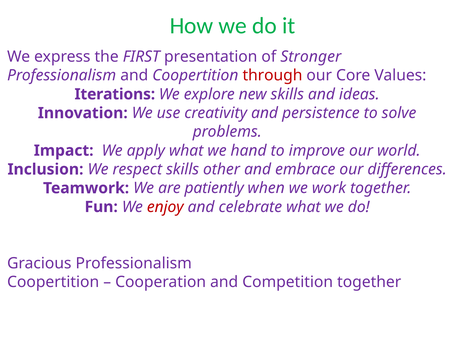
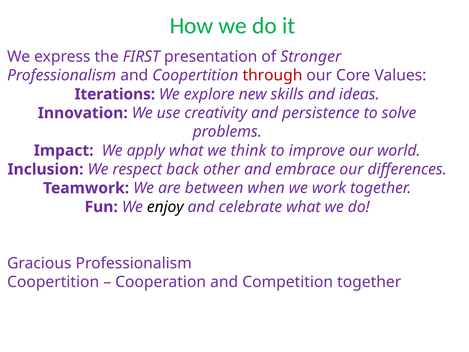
hand: hand -> think (249, 150)
respect skills: skills -> back (183, 169)
patiently: patiently -> between (214, 188)
enjoy colour: red -> black (165, 207)
